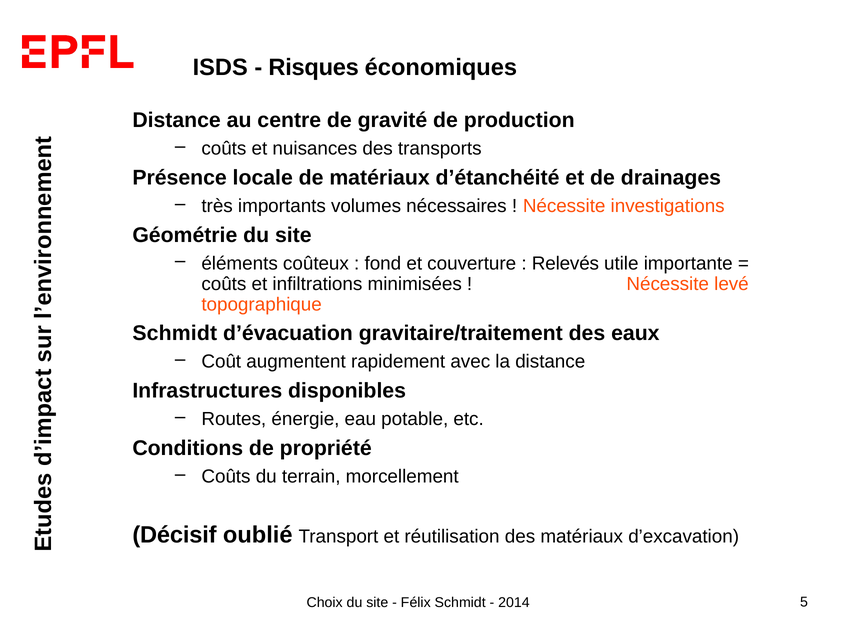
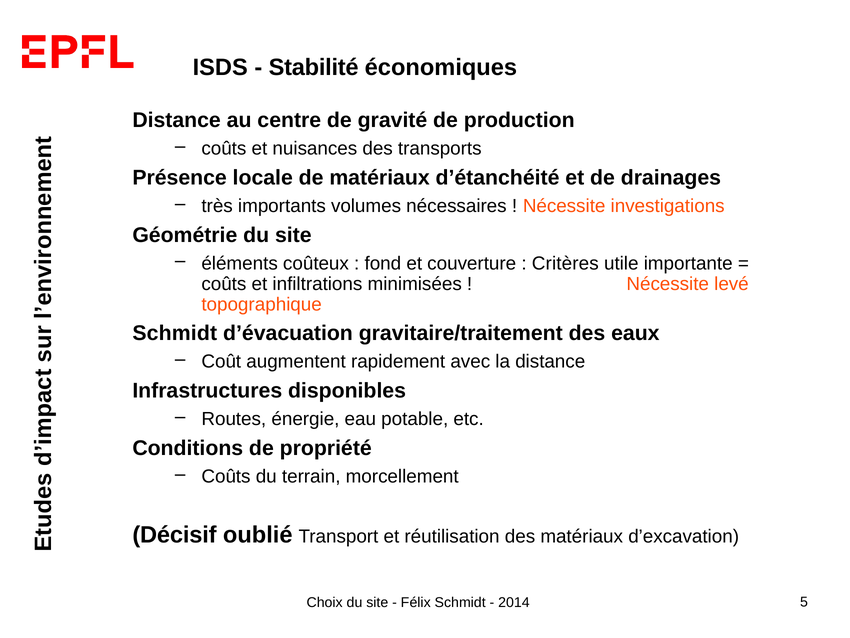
Risques: Risques -> Stabilité (314, 68)
Relevés: Relevés -> Critères (565, 263)
